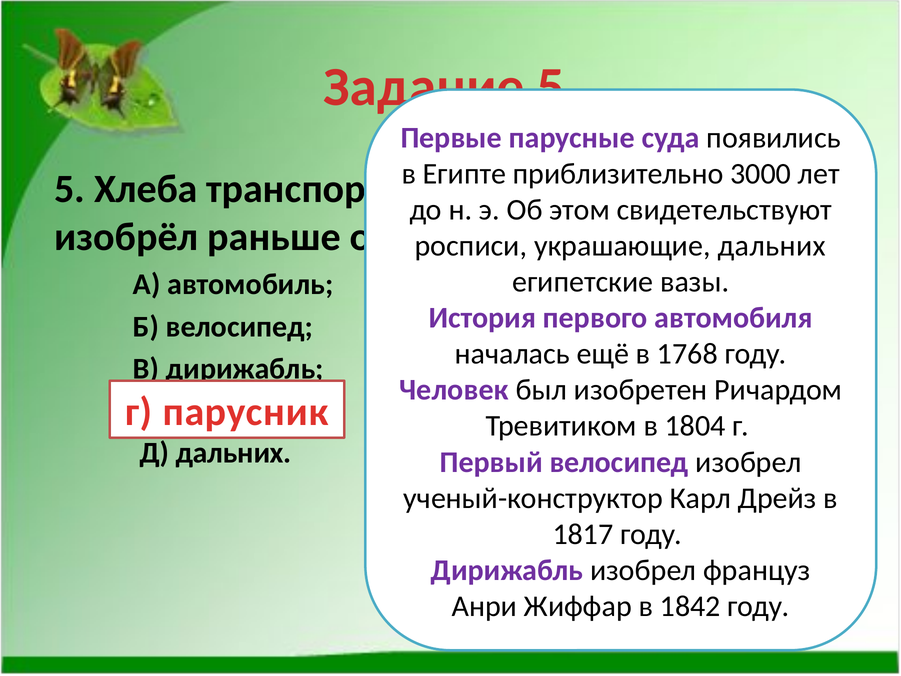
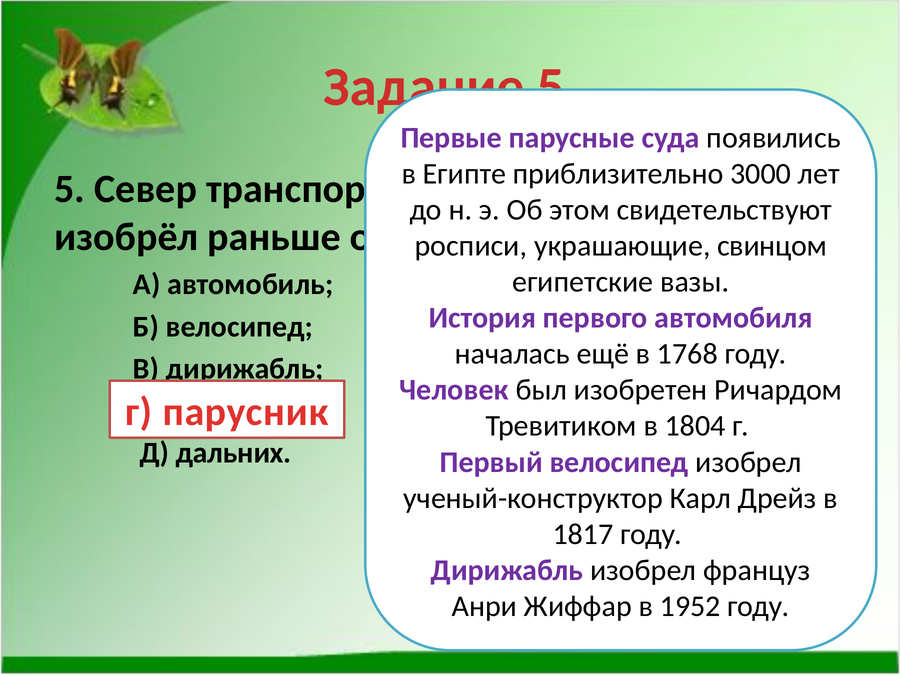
Хлеба: Хлеба -> Север (146, 189)
украшающие дальних: дальних -> свинцом (772, 246)
1842: 1842 -> 1952 (690, 606)
